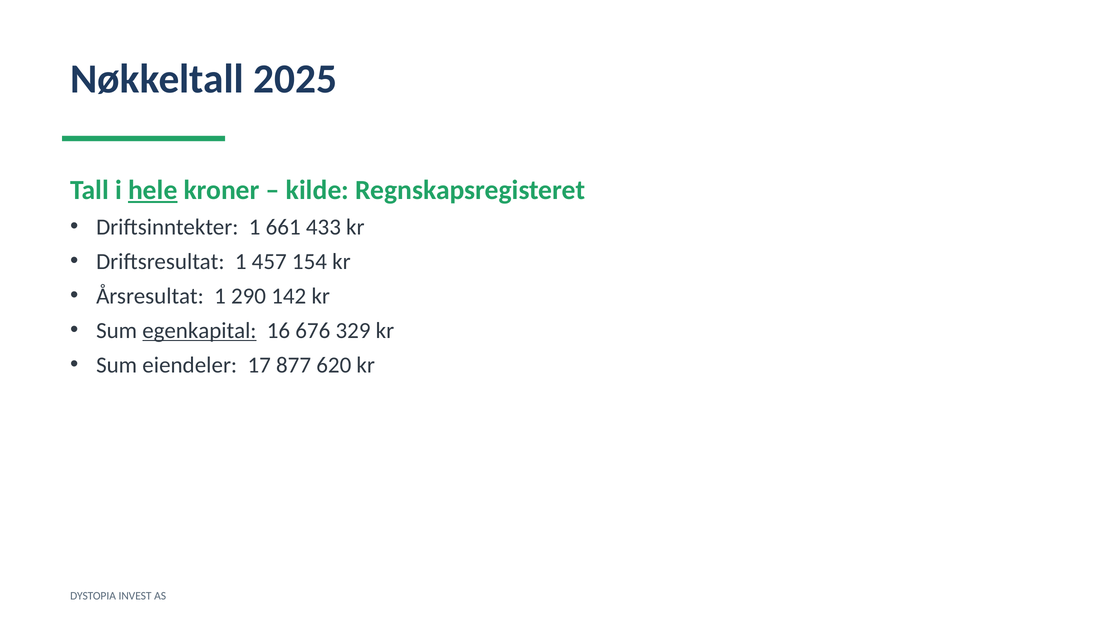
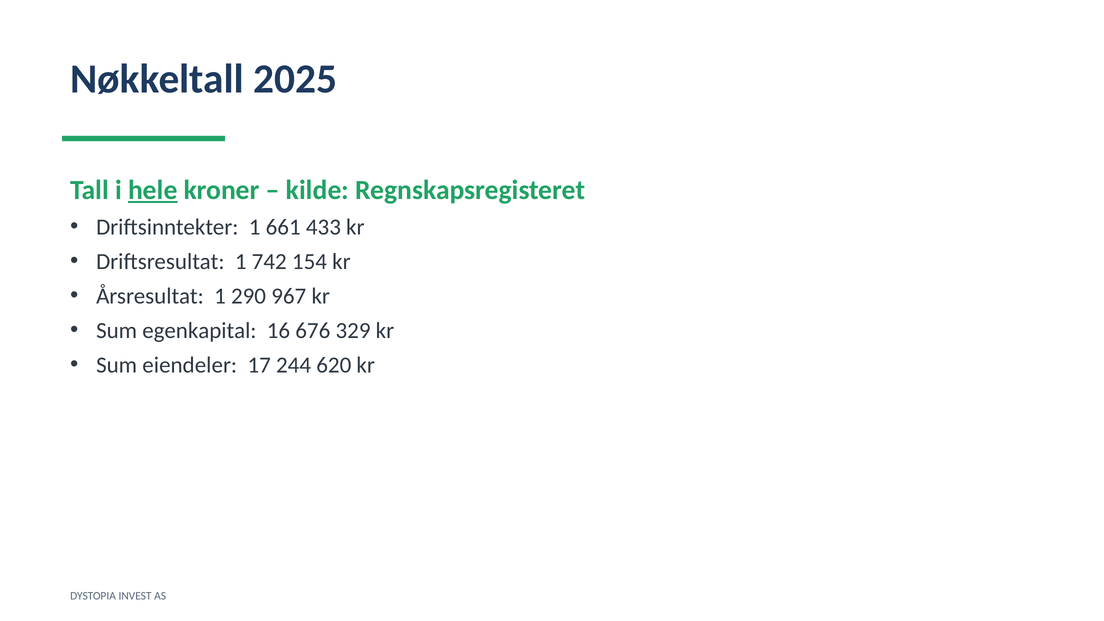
457: 457 -> 742 (269, 262)
142: 142 -> 967 (289, 296)
egenkapital underline: present -> none (199, 331)
877: 877 -> 244 (294, 365)
